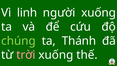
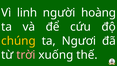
người xuống: xuống -> hoàng (99, 13)
chúng colour: light green -> yellow (18, 41)
Thánh: Thánh -> Ngươi (79, 41)
